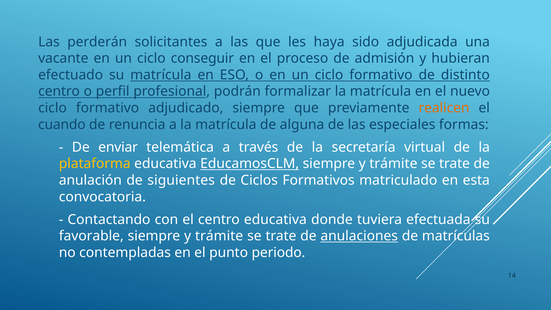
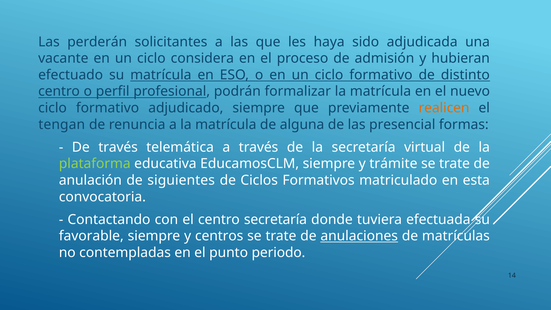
conseguir: conseguir -> considera (202, 58)
cuando: cuando -> tengan (62, 124)
especiales: especiales -> presencial (402, 124)
De enviar: enviar -> través (118, 147)
plataforma colour: yellow -> light green (95, 164)
EducamosCLM underline: present -> none (250, 164)
centro educativa: educativa -> secretaría (275, 219)
trámite: trámite -> centros (219, 236)
